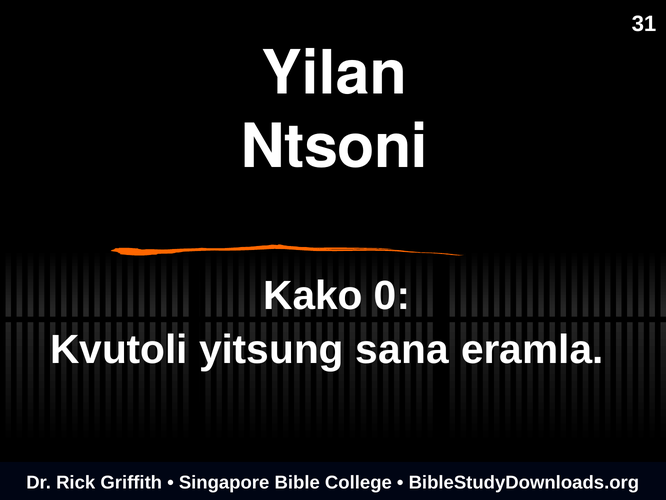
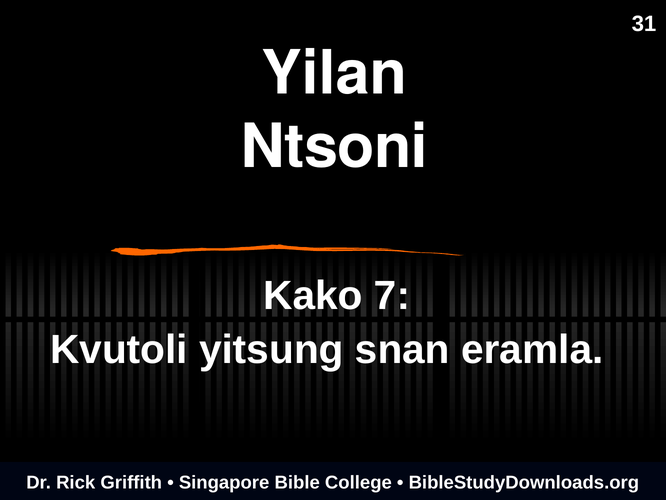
0: 0 -> 7 (392, 296)
sana: sana -> snan (402, 349)
